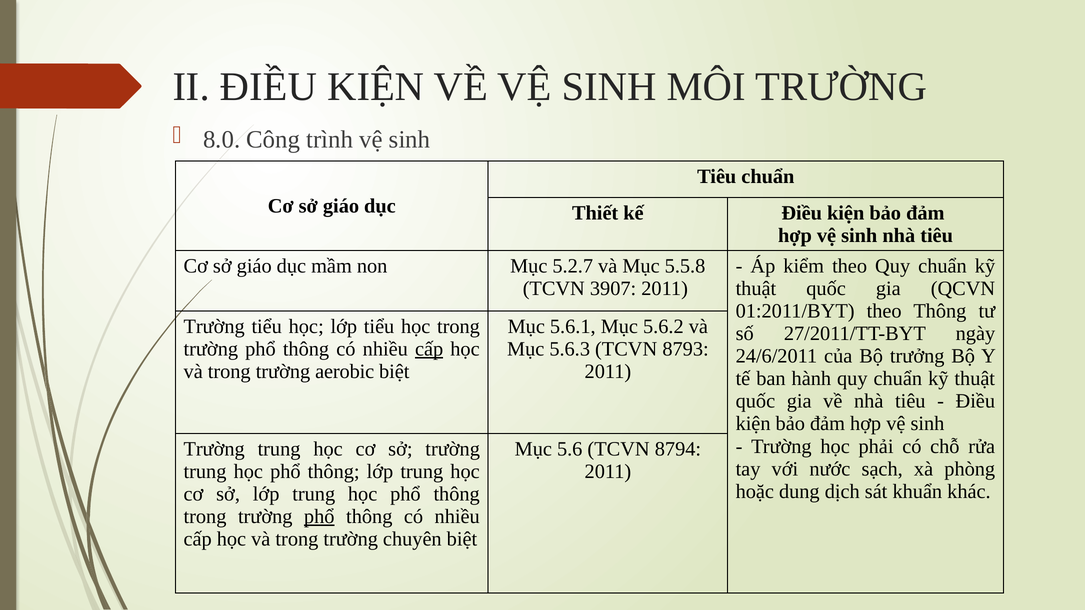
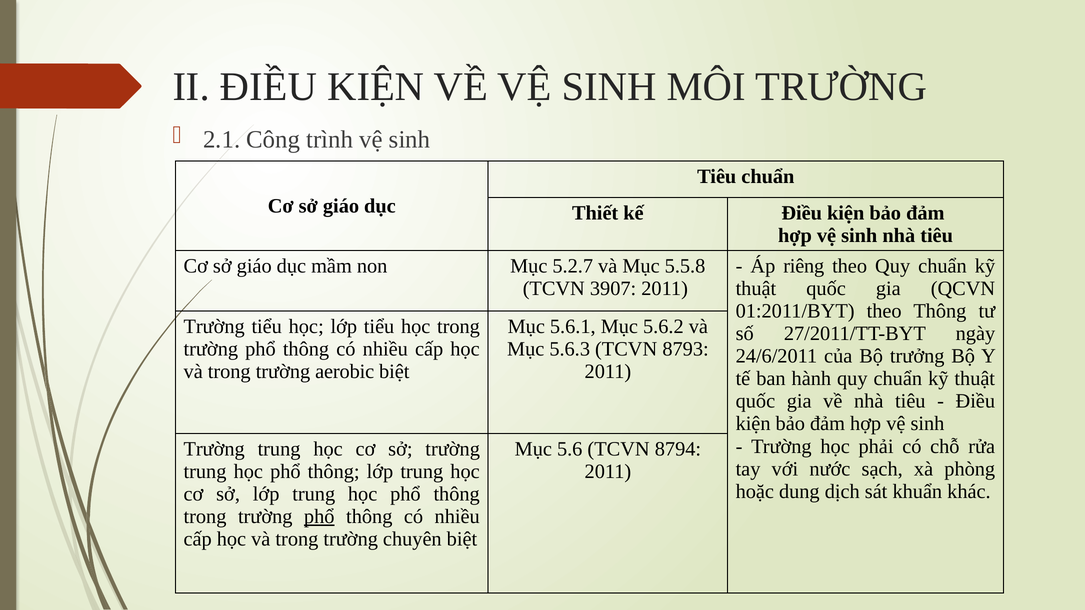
8.0: 8.0 -> 2.1 (222, 139)
kiểm: kiểm -> riêng (804, 266)
cấp underline: present -> none (429, 349)
